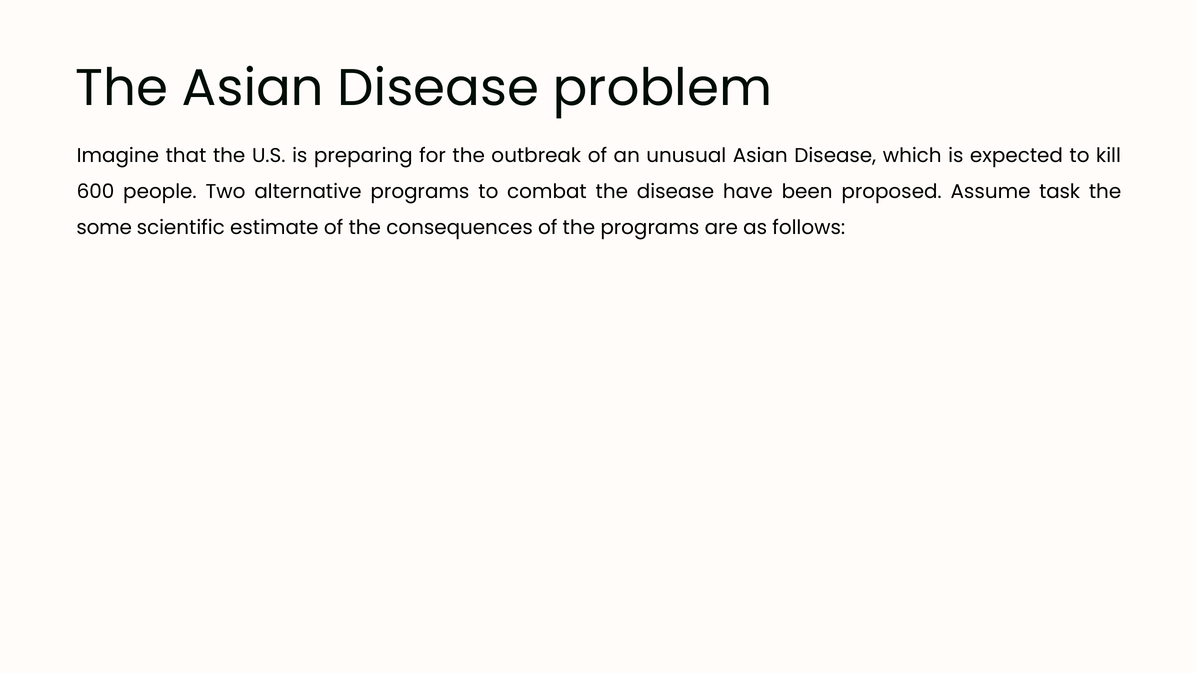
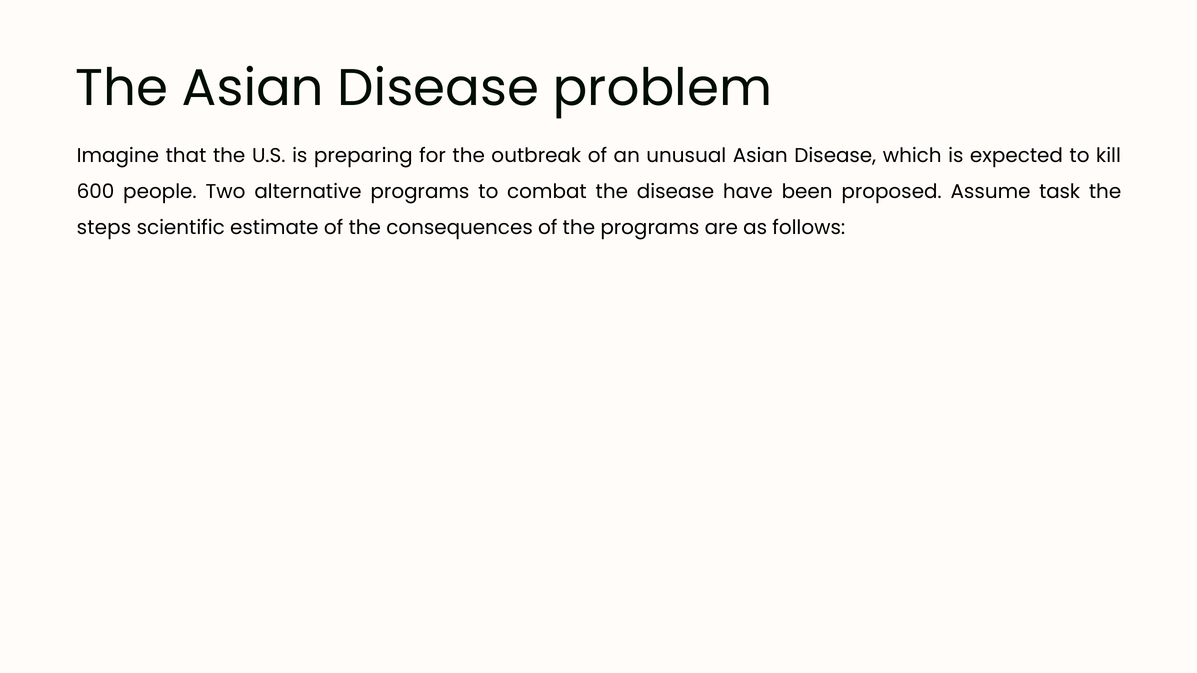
some: some -> steps (104, 228)
